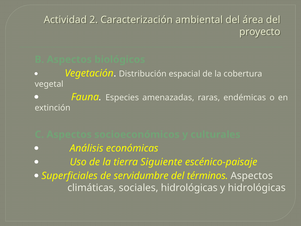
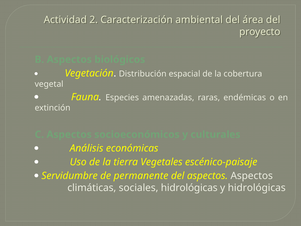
Siguiente: Siguiente -> Vegetales (161, 162)
Superficiales: Superficiales -> Servidumbre (70, 176)
servidumbre: servidumbre -> permanente (141, 176)
del términos: términos -> aspectos (207, 176)
